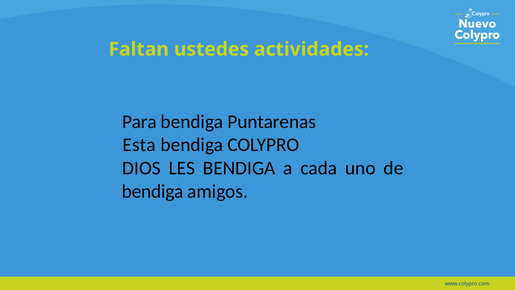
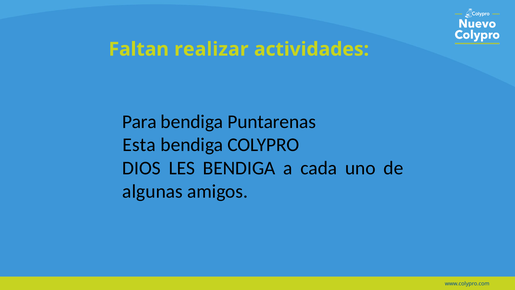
ustedes: ustedes -> realizar (211, 49)
bendiga: bendiga -> algunas (153, 191)
